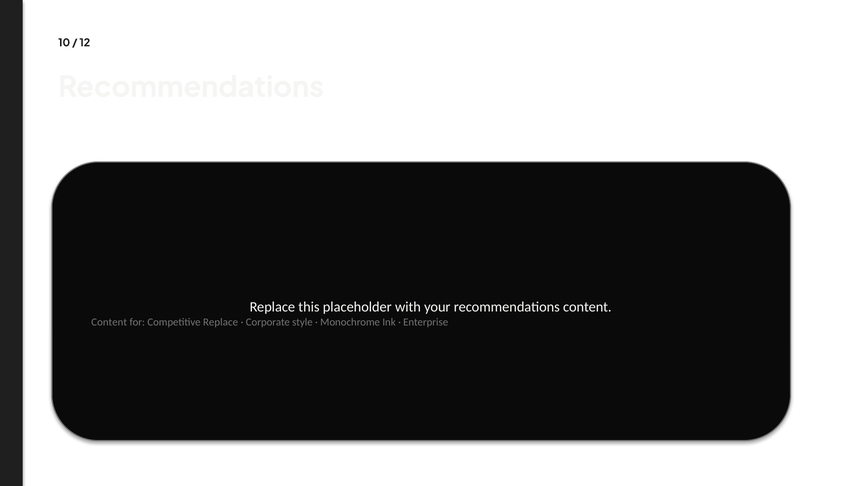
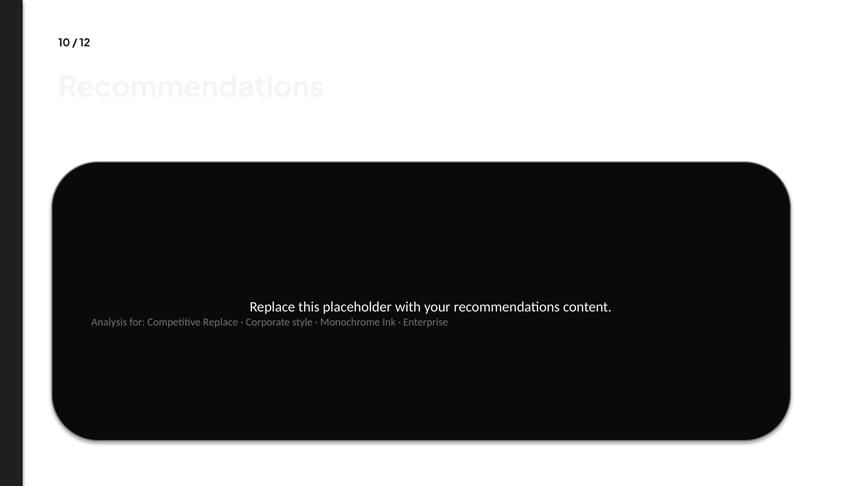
Content: Content -> Analysis (109, 322)
